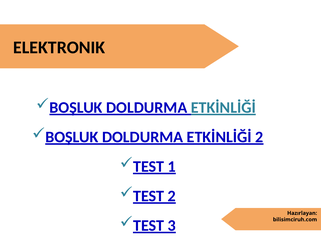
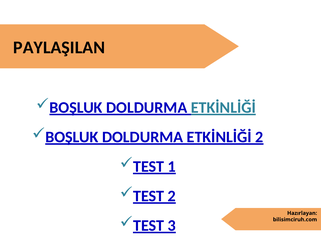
ELEKTRONIK: ELEKTRONIK -> PAYLAŞILAN (59, 47)
